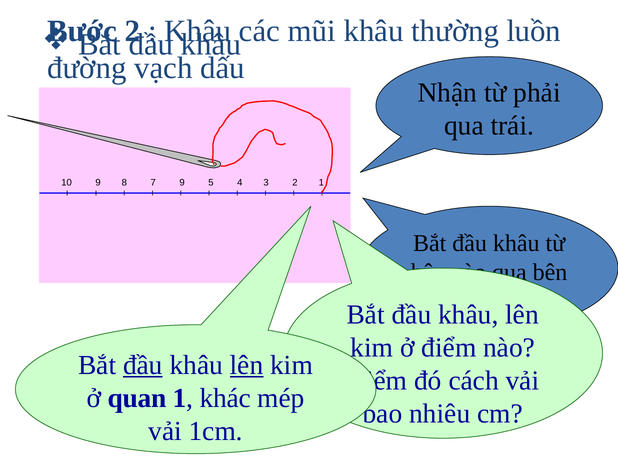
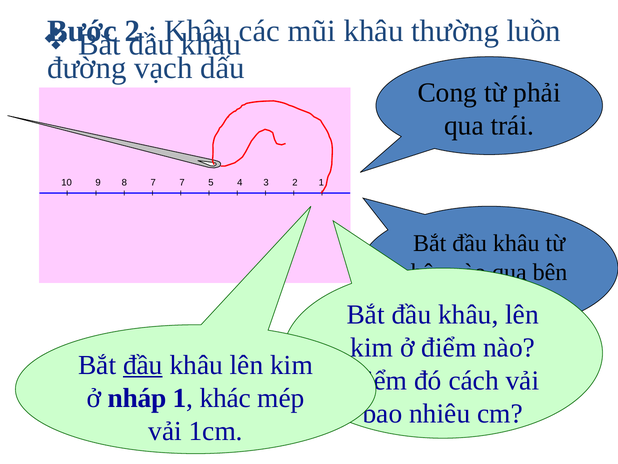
Nhận: Nhận -> Cong (447, 92)
7 9: 9 -> 7 (182, 182)
lên underline: present -> none (247, 365)
quan: quan -> nháp (137, 398)
